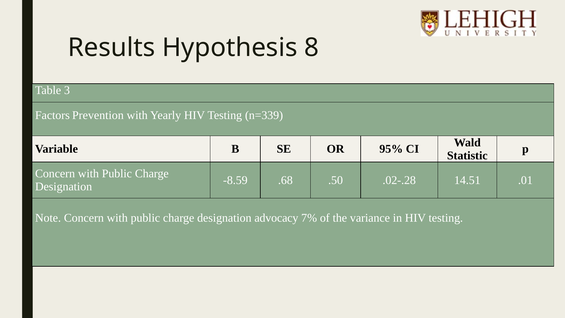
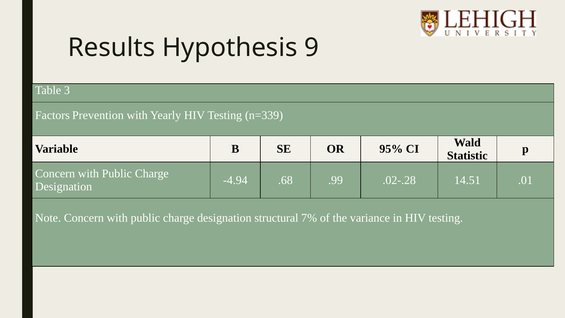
8: 8 -> 9 (312, 47)
-8.59: -8.59 -> -4.94 (235, 180)
.50: .50 -> .99 (336, 180)
advocacy: advocacy -> structural (276, 218)
